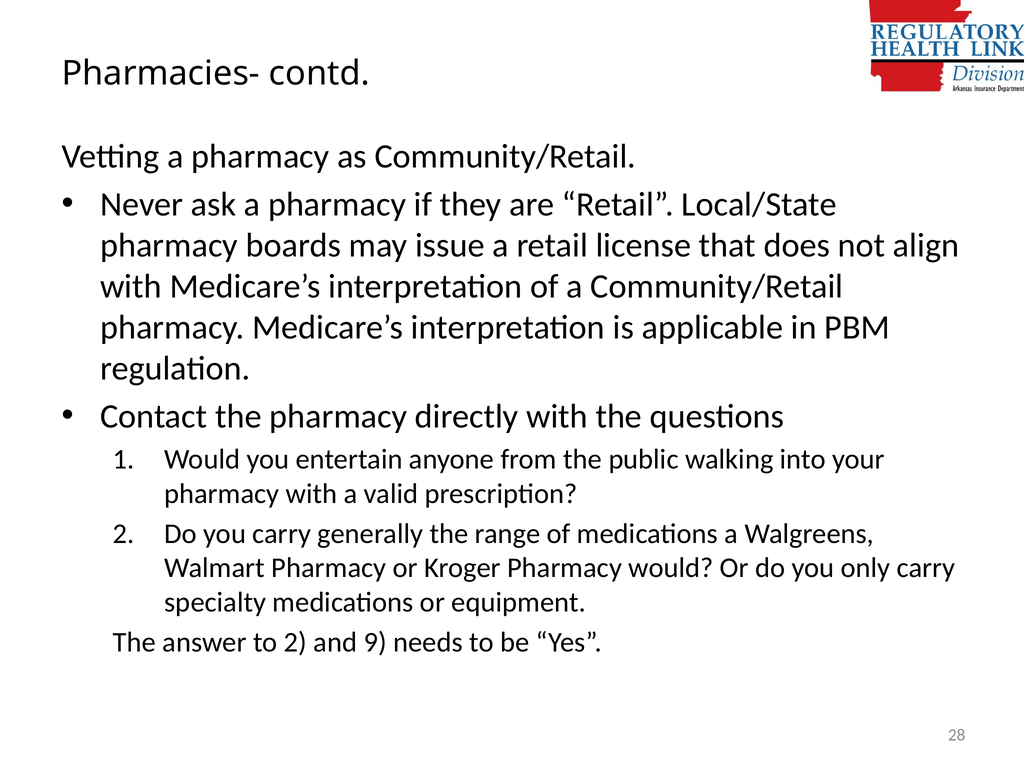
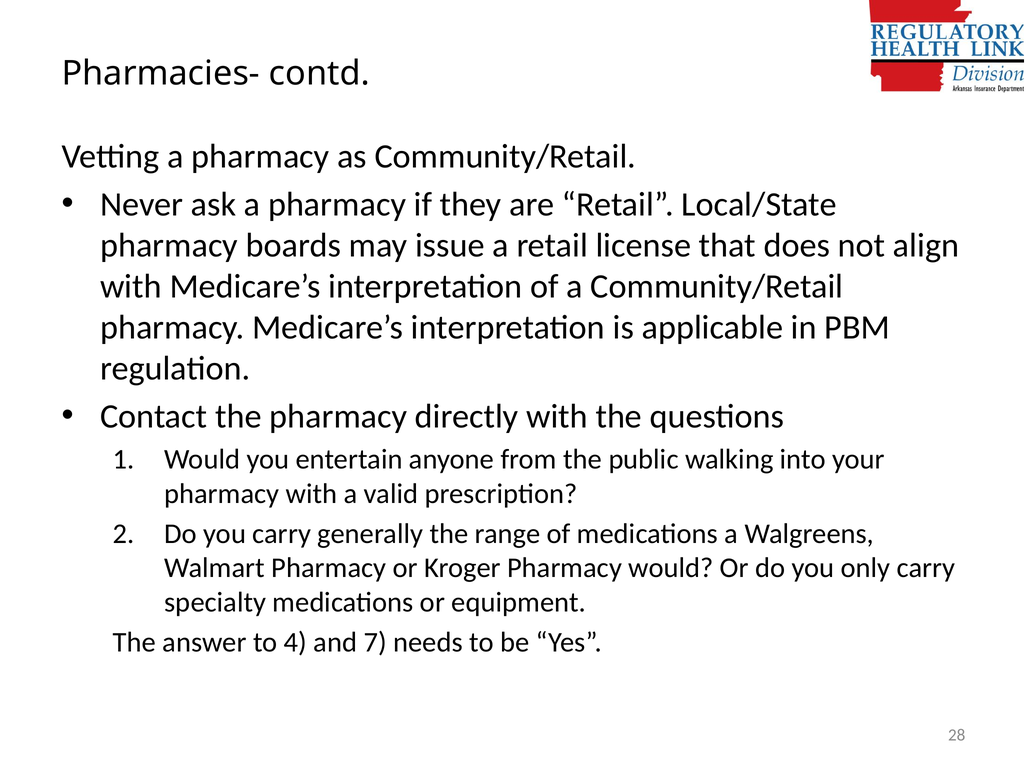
to 2: 2 -> 4 (295, 642)
9: 9 -> 7 (375, 642)
